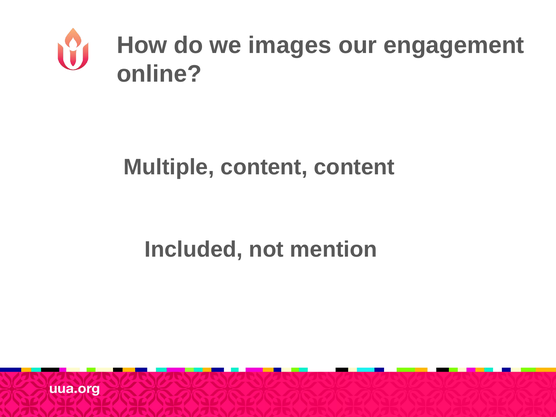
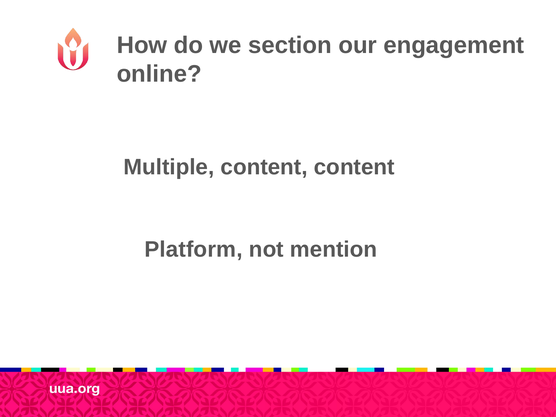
images: images -> section (290, 45)
Included: Included -> Platform (194, 249)
